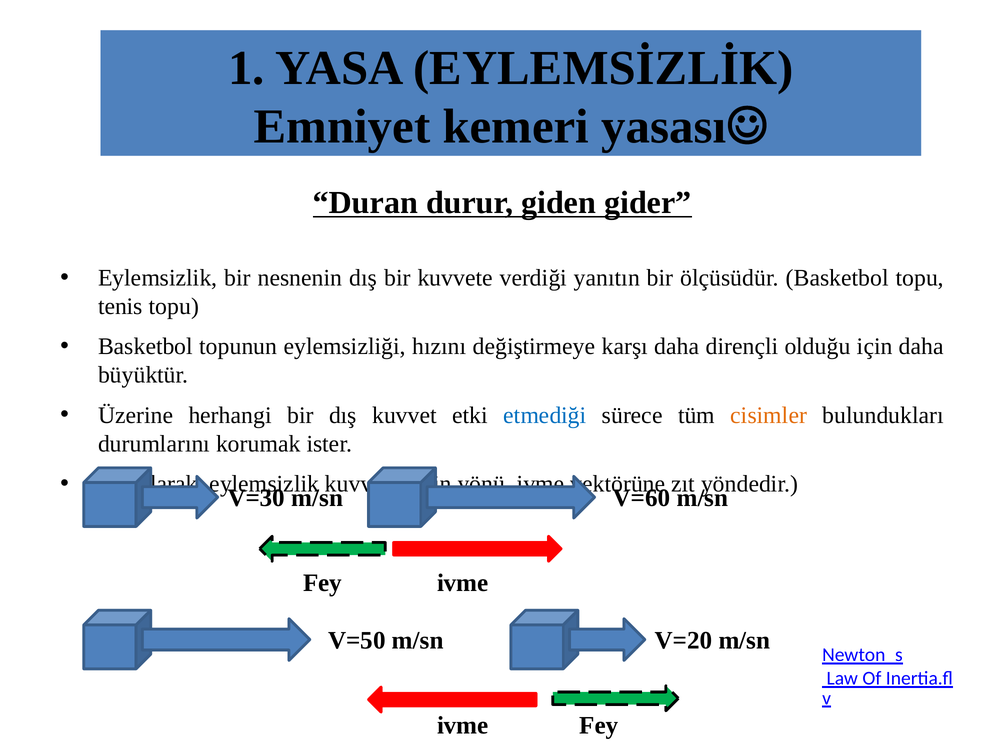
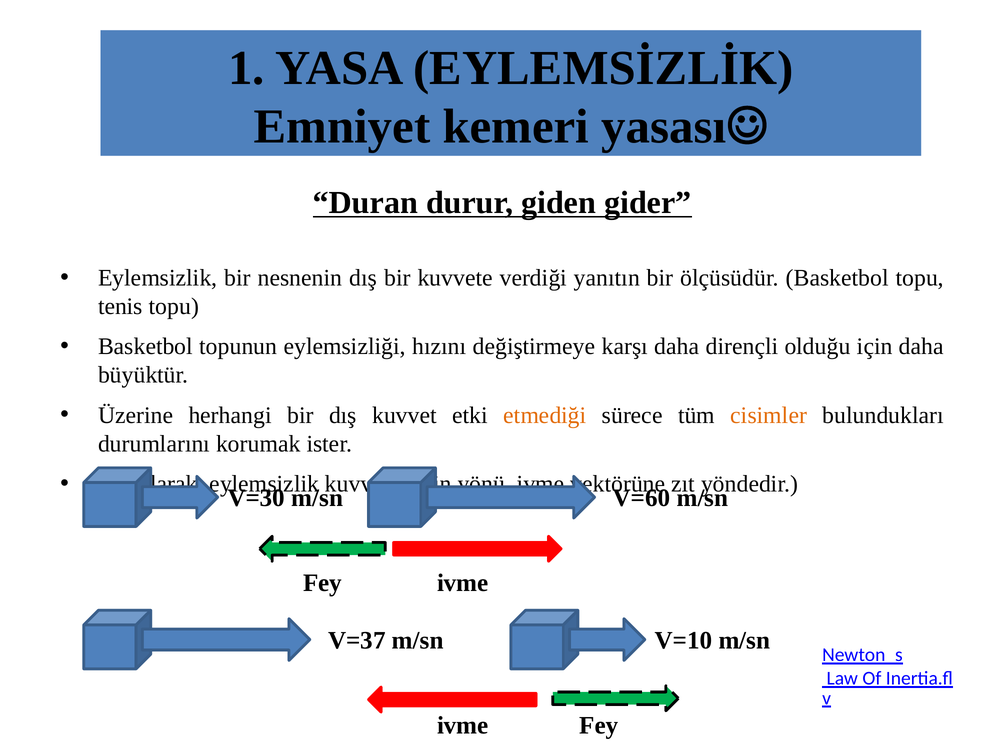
etmediği colour: blue -> orange (545, 415)
V=50: V=50 -> V=37 (357, 640)
V=20: V=20 -> V=10 (683, 640)
